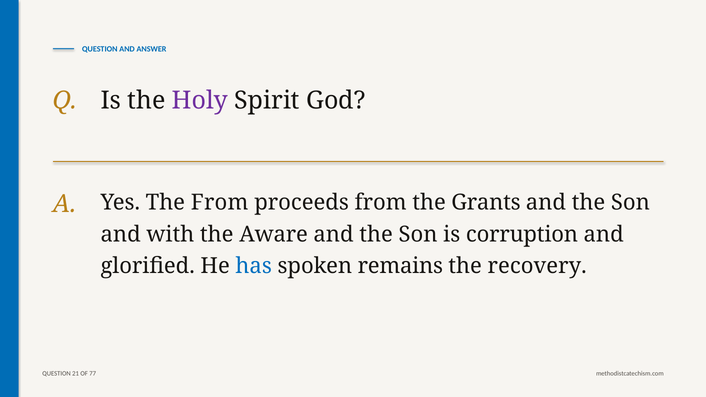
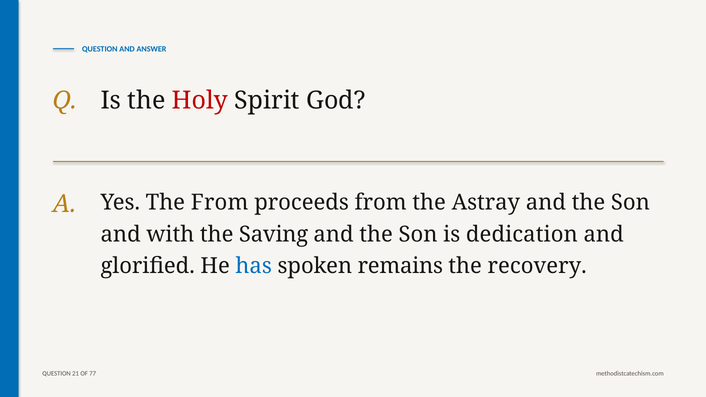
Holy colour: purple -> red (200, 101)
Grants: Grants -> Astray (486, 203)
Aware: Aware -> Saving (274, 235)
corruption: corruption -> dedication (522, 235)
